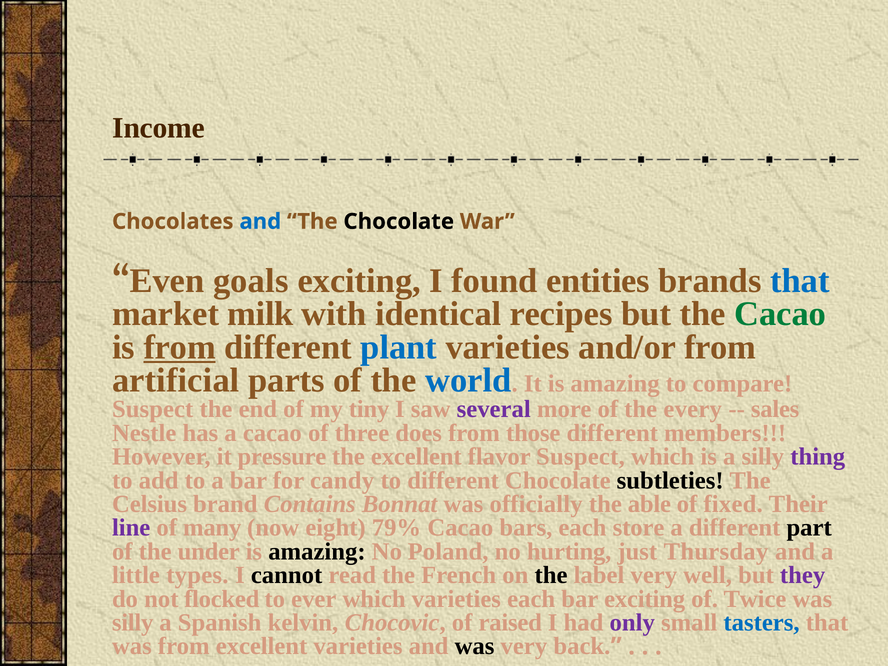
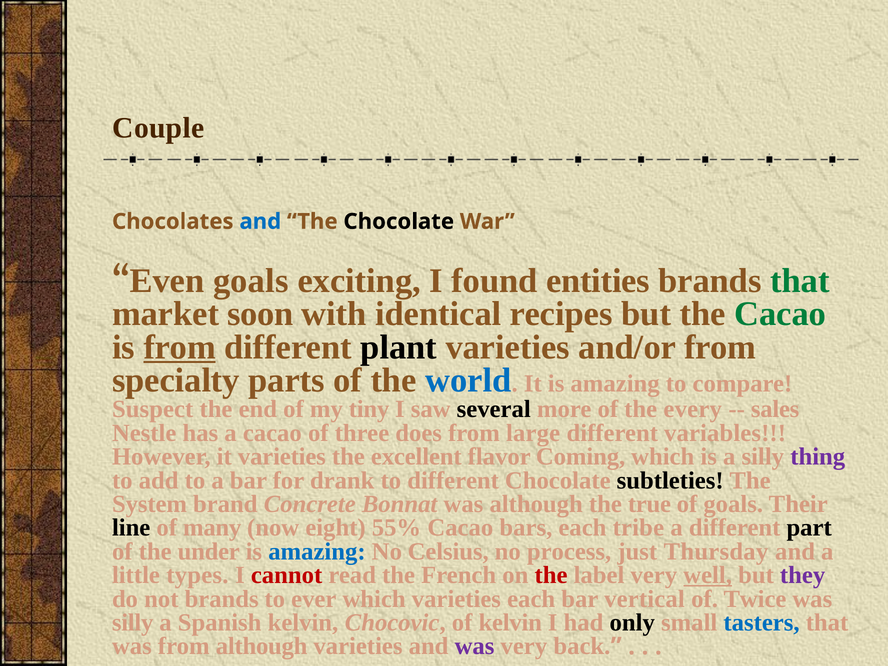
Income: Income -> Couple (158, 128)
that colour: blue -> green (800, 281)
milk: milk -> soon (260, 314)
plant colour: blue -> black (399, 347)
artificial: artificial -> specialty (176, 380)
several colour: purple -> black (494, 409)
those: those -> large (533, 433)
members: members -> variables (725, 433)
it pressure: pressure -> varieties (282, 457)
flavor Suspect: Suspect -> Coming (581, 457)
candy: candy -> drank (342, 480)
Celsius: Celsius -> System (150, 504)
Contains: Contains -> Concrete (310, 504)
was officially: officially -> although (536, 504)
able: able -> true (649, 504)
of fixed: fixed -> goals (733, 504)
line colour: purple -> black (131, 528)
79%: 79% -> 55% (396, 528)
store: store -> tribe (638, 528)
amazing colour: black -> blue (317, 552)
Poland: Poland -> Celsius (448, 552)
hurting: hurting -> process (569, 552)
cannot colour: black -> red (287, 575)
the colour: black -> red (551, 575)
well underline: none -> present (708, 575)
not flocked: flocked -> brands (222, 599)
bar exciting: exciting -> vertical (644, 599)
of raised: raised -> kelvin (510, 623)
only colour: purple -> black (632, 623)
from excellent: excellent -> although (262, 646)
was colour: black -> purple (475, 646)
